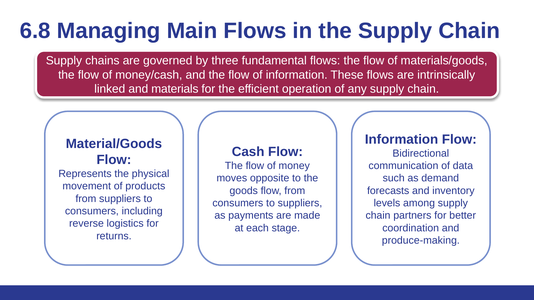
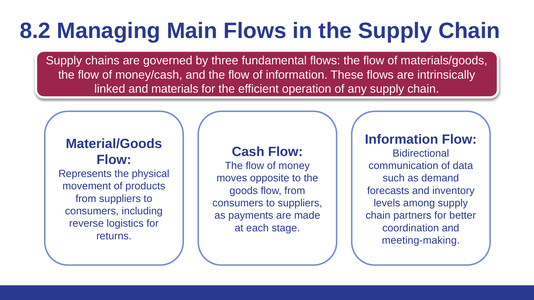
6.8: 6.8 -> 8.2 (35, 31)
produce-making: produce-making -> meeting-making (421, 241)
